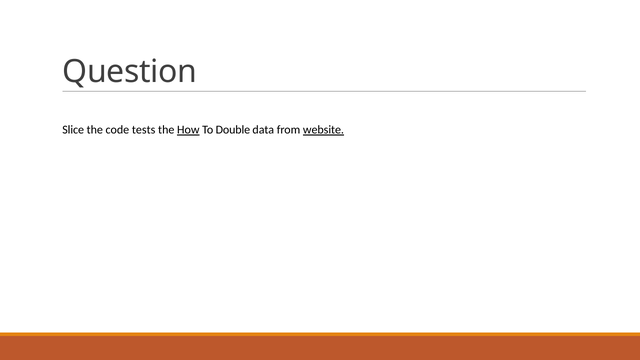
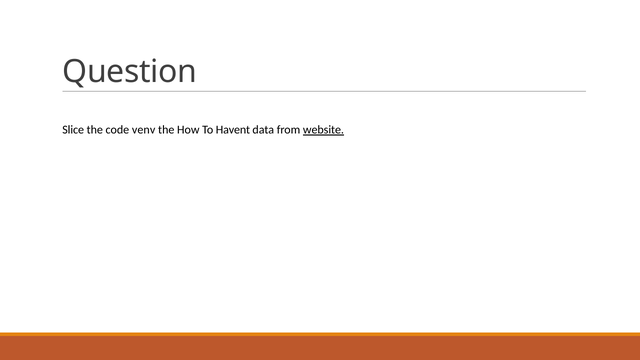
tests: tests -> venv (144, 130)
How underline: present -> none (188, 130)
Double: Double -> Havent (233, 130)
